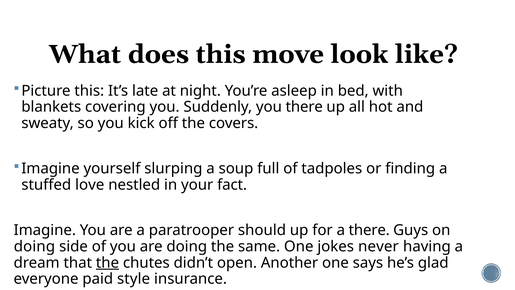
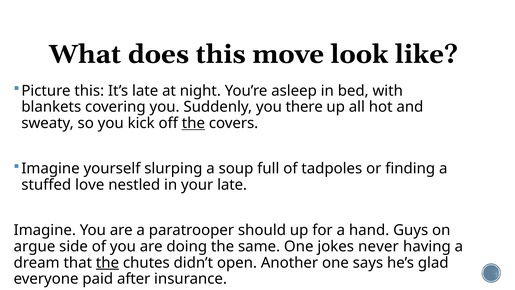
the underline: none -> present (193, 123)
your fact: fact -> late (232, 185)
a there: there -> hand (369, 230)
doing: doing -> argue (34, 246)
style: style -> after (134, 279)
